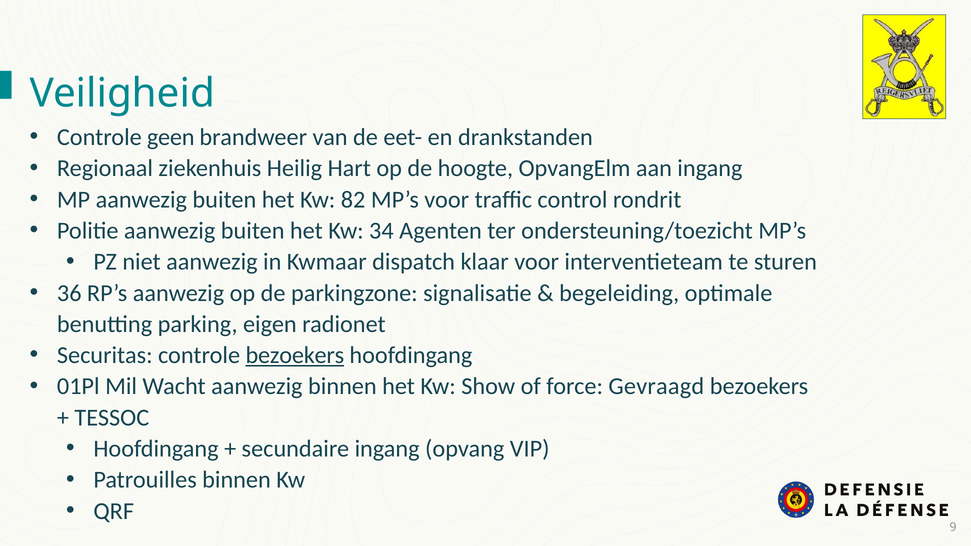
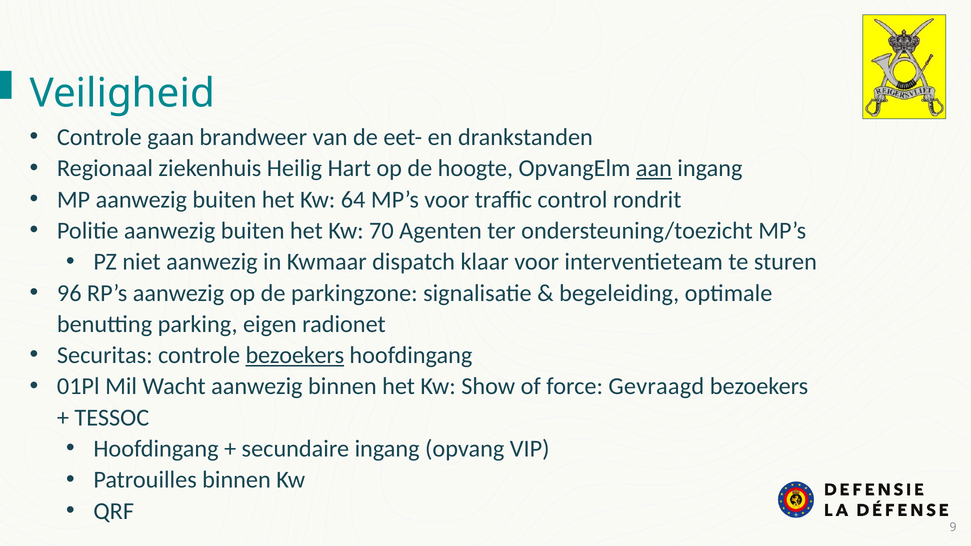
geen: geen -> gaan (171, 137)
aan underline: none -> present (654, 168)
82: 82 -> 64 (353, 200)
34: 34 -> 70 (381, 231)
36: 36 -> 96 (69, 293)
